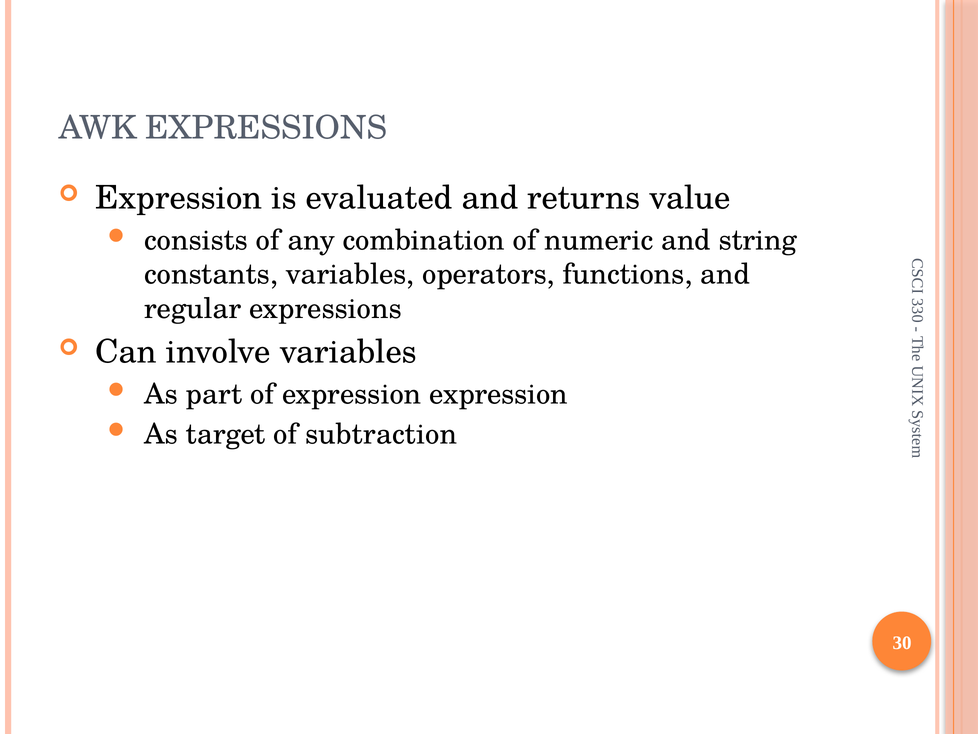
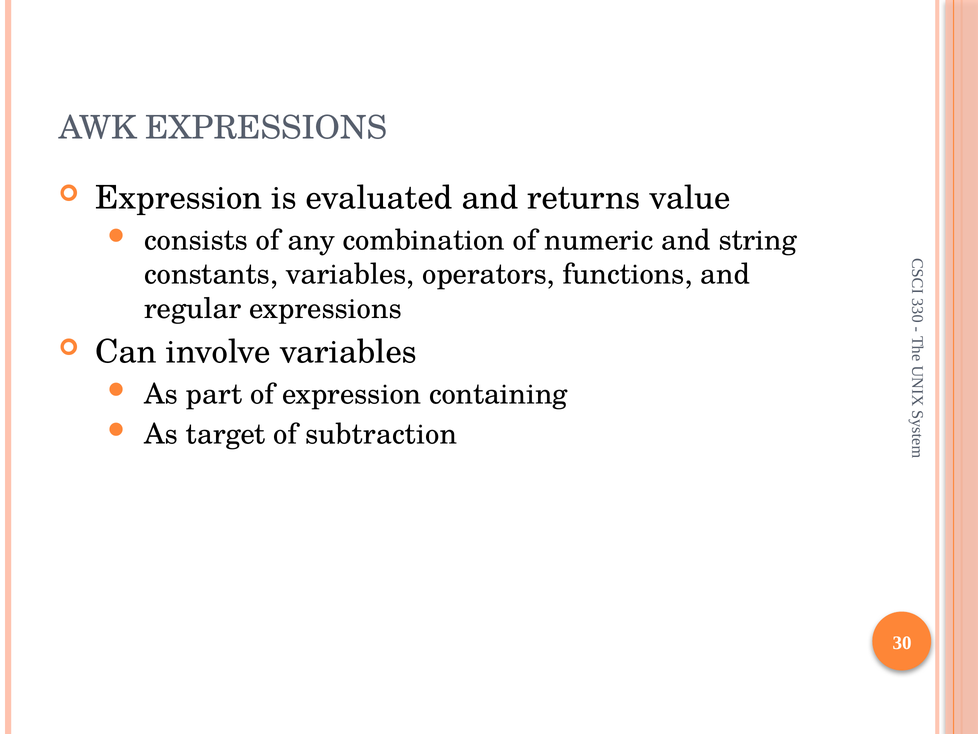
expression expression: expression -> containing (498, 394)
